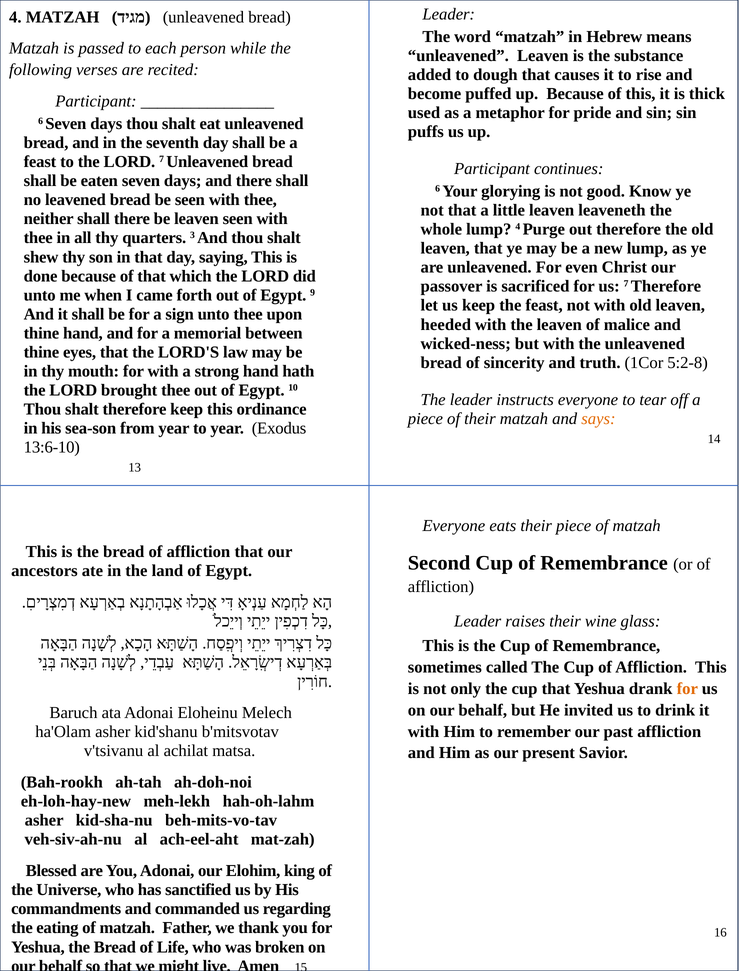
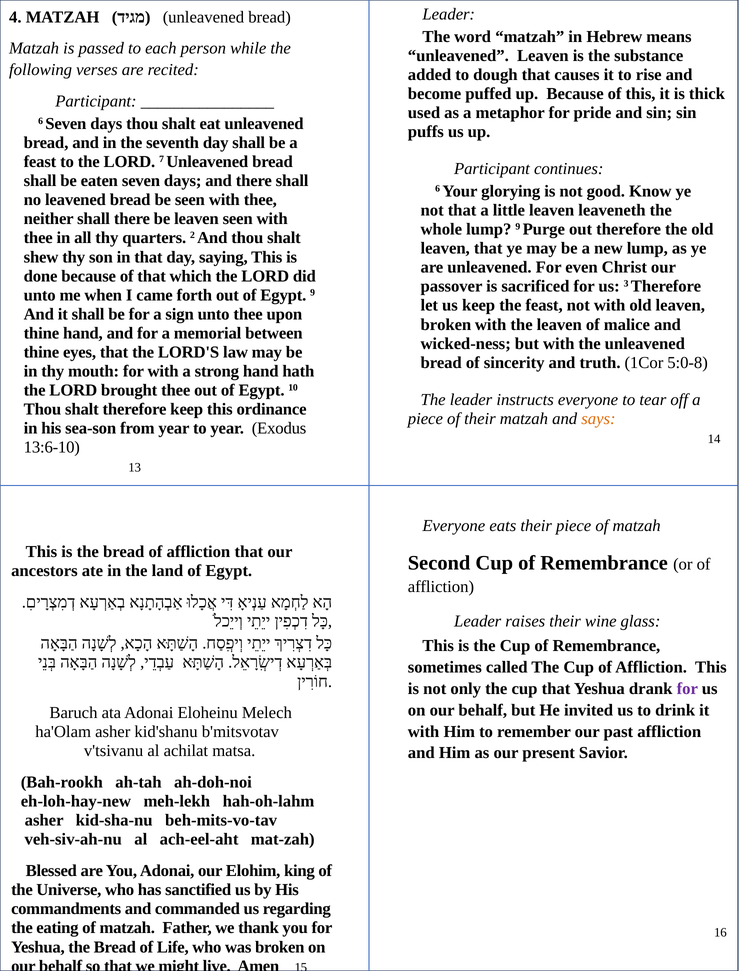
lump 4: 4 -> 9 (518, 227)
3: 3 -> 2 (192, 235)
us 7: 7 -> 3 (626, 284)
heeded: heeded -> broken (446, 325)
5:2-8: 5:2-8 -> 5:0-8 (688, 363)
for colour: orange -> purple (687, 689)
